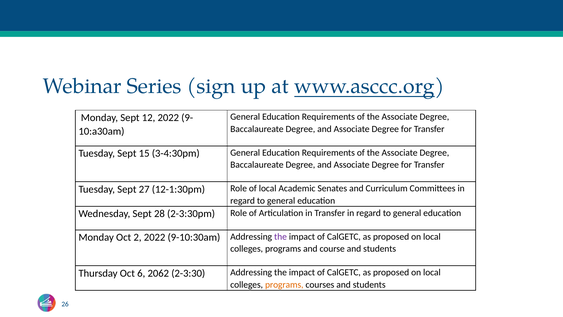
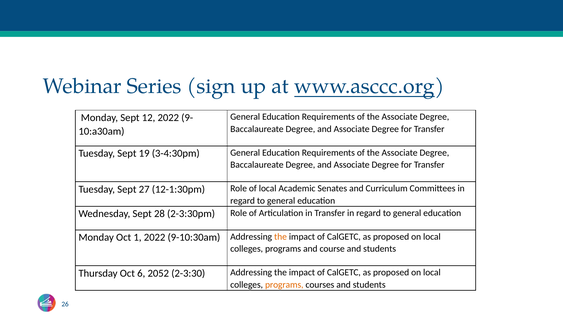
15: 15 -> 19 (144, 153)
2: 2 -> 1 (137, 237)
the colour: purple -> orange (281, 236)
2062: 2062 -> 2052 (158, 273)
